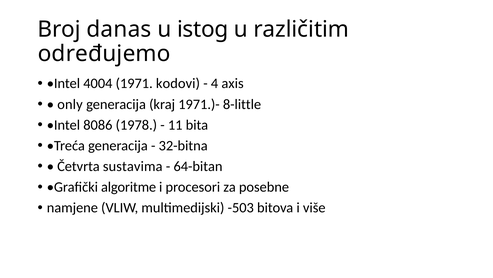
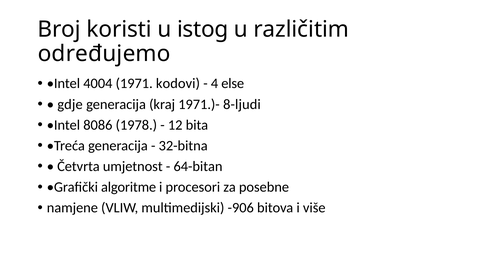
danas: danas -> koristi (119, 29)
axis: axis -> else (233, 83)
only: only -> gdje (70, 104)
8-little: 8-little -> 8-ljudi (242, 104)
11: 11 -> 12 (175, 125)
sustavima: sustavima -> umjetnost (133, 166)
-503: -503 -> -906 (241, 207)
